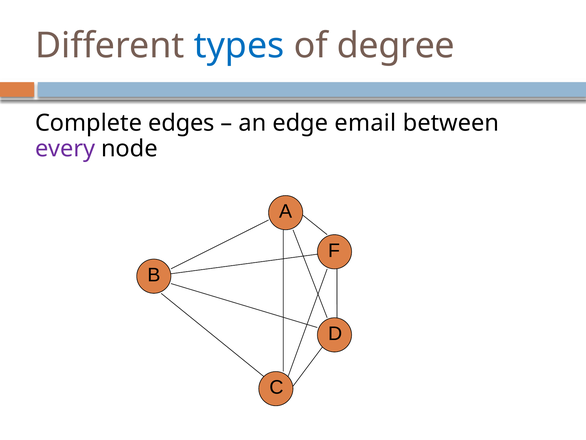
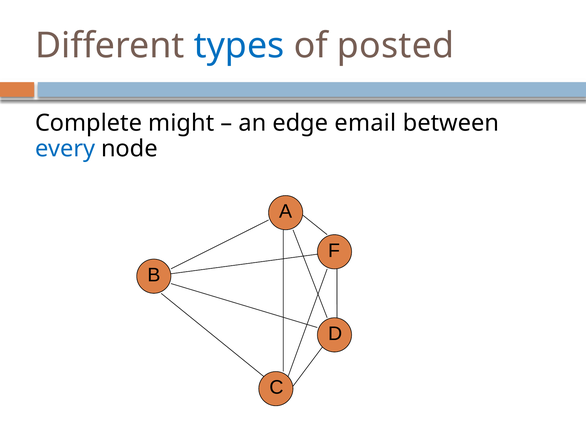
degree: degree -> posted (396, 45)
edges: edges -> might (181, 123)
every colour: purple -> blue (65, 148)
